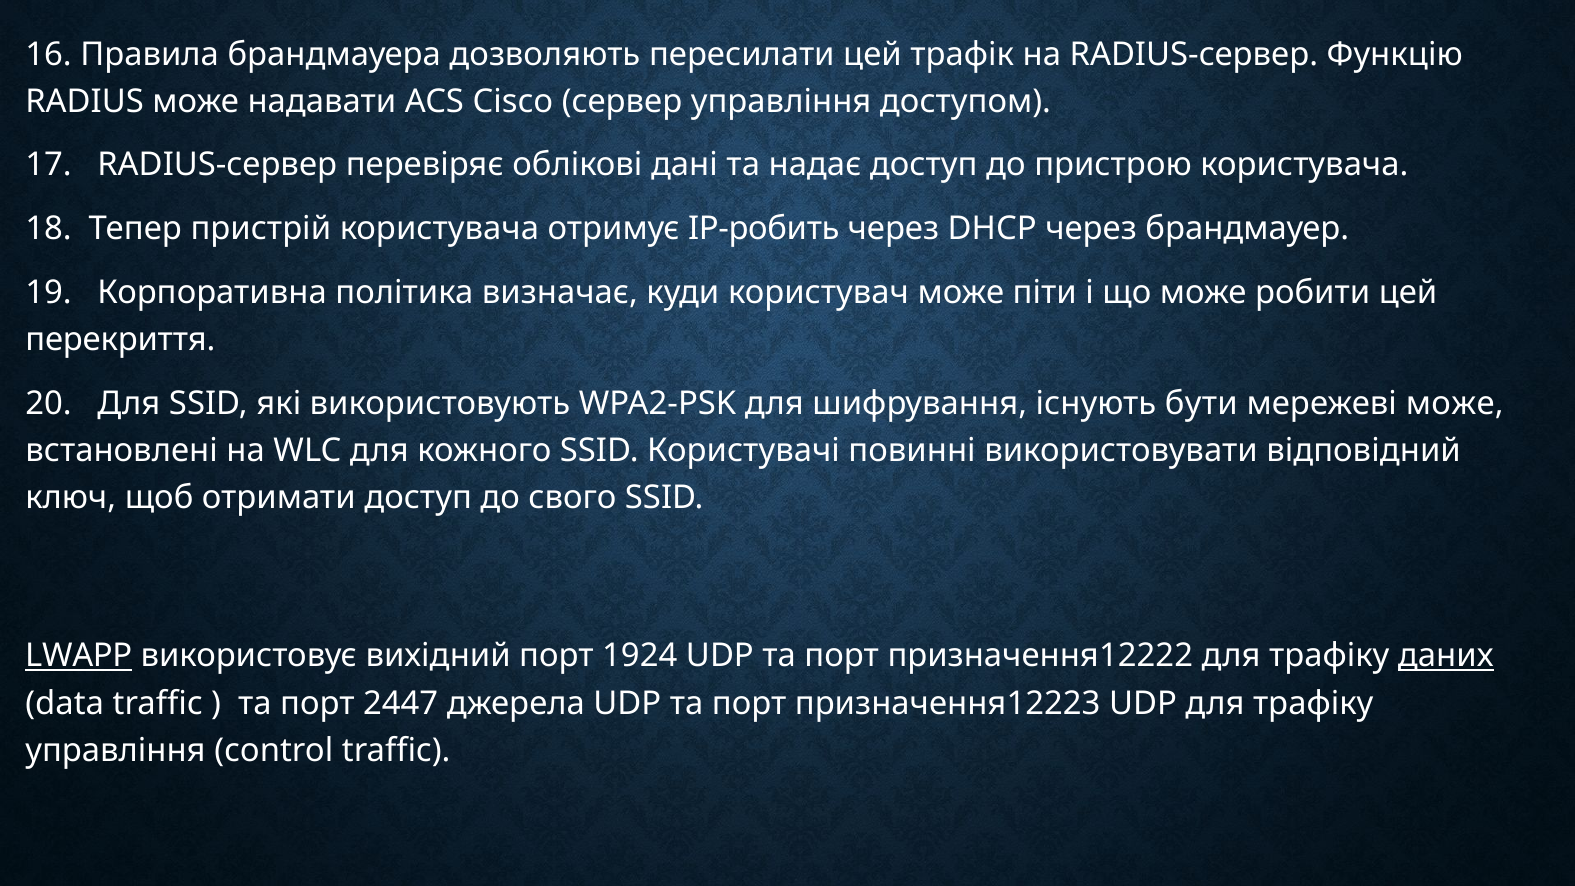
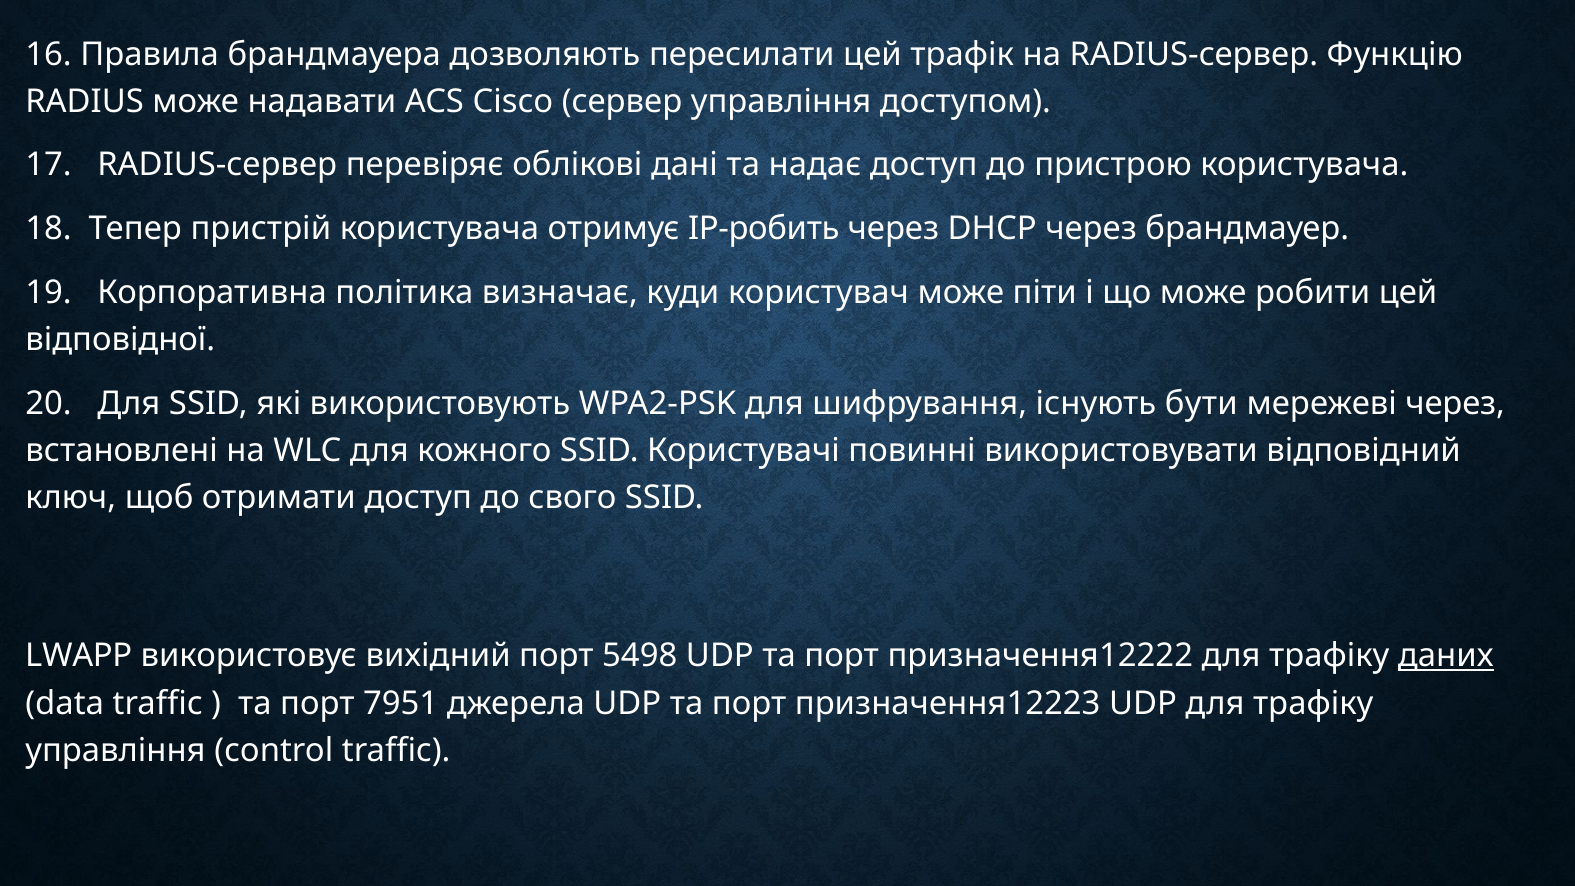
перекриття: перекриття -> відповідної (120, 340)
мережеві може: може -> через (1455, 403)
LWAPP underline: present -> none (79, 656)
1924: 1924 -> 5498 (640, 656)
2447: 2447 -> 7951 (401, 703)
